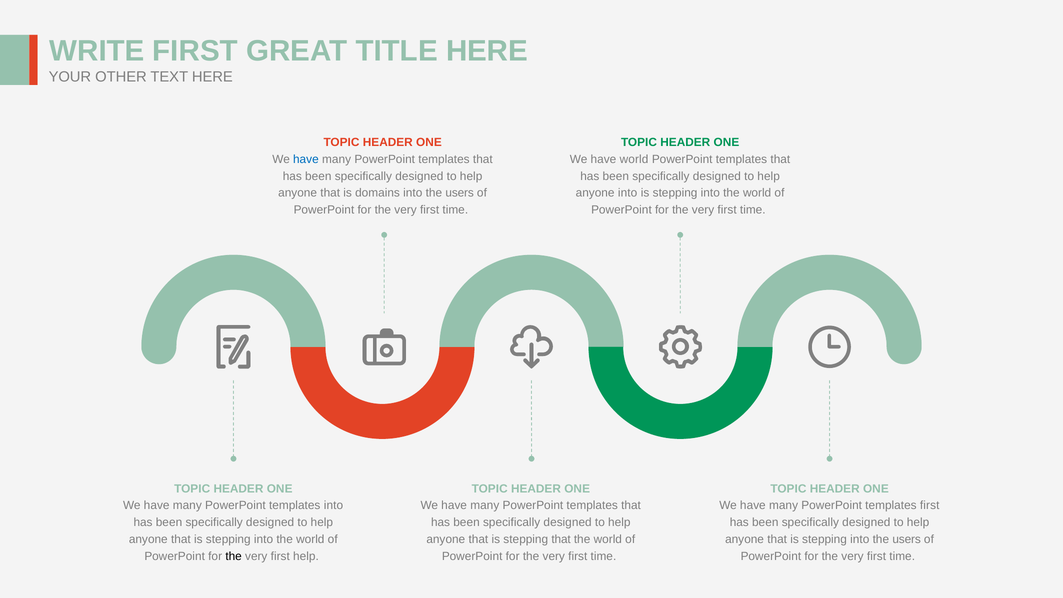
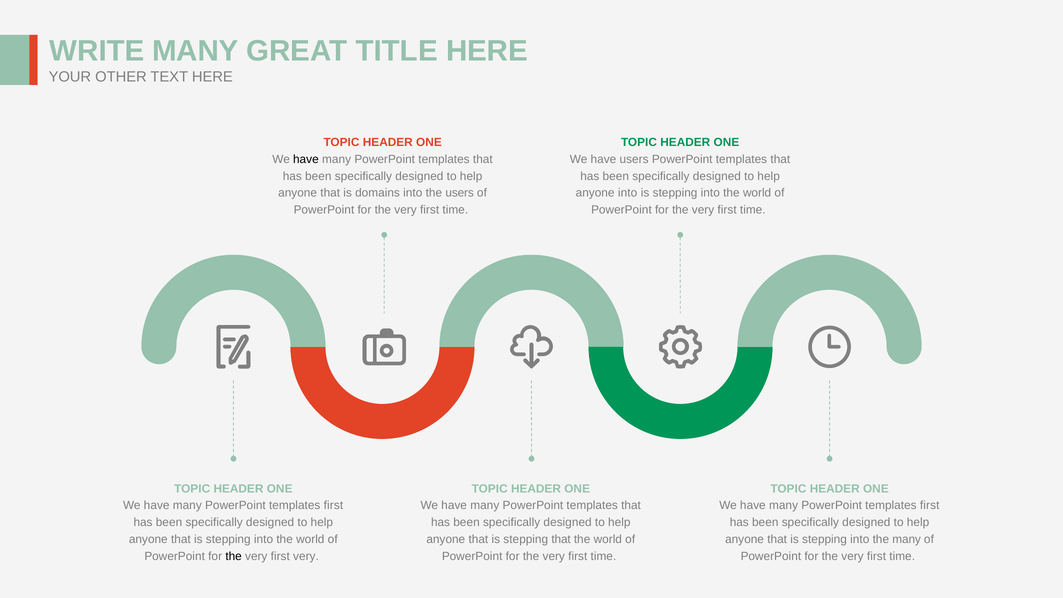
WRITE FIRST: FIRST -> MANY (195, 51)
have colour: blue -> black (306, 159)
have world: world -> users (634, 159)
into: into -> first (333, 506)
stepping into the users: users -> many (907, 539)
first help: help -> very (306, 556)
